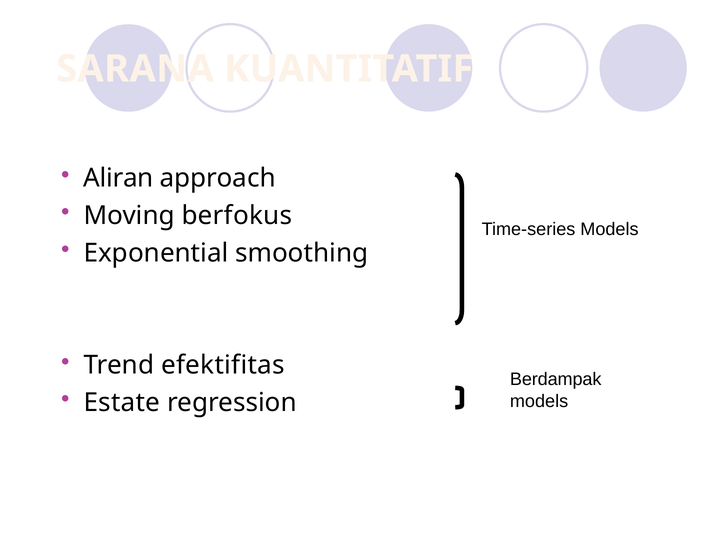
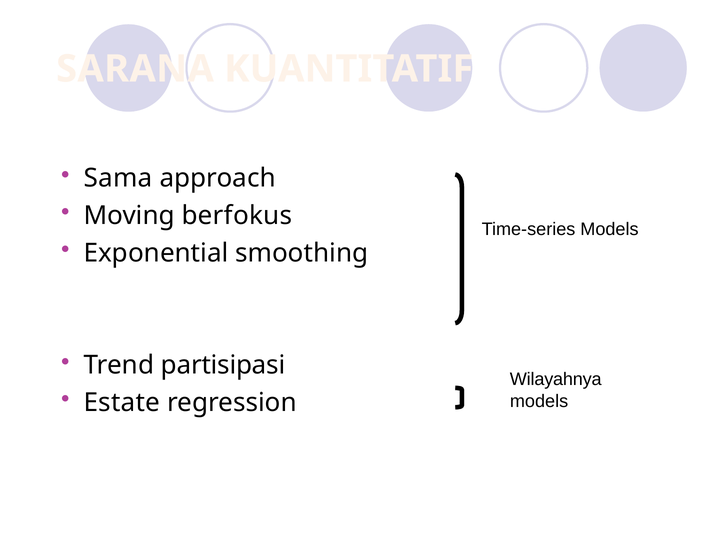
Aliran: Aliran -> Sama (118, 178)
efektifitas: efektifitas -> partisipasi (223, 365)
Berdampak: Berdampak -> Wilayahnya (556, 379)
